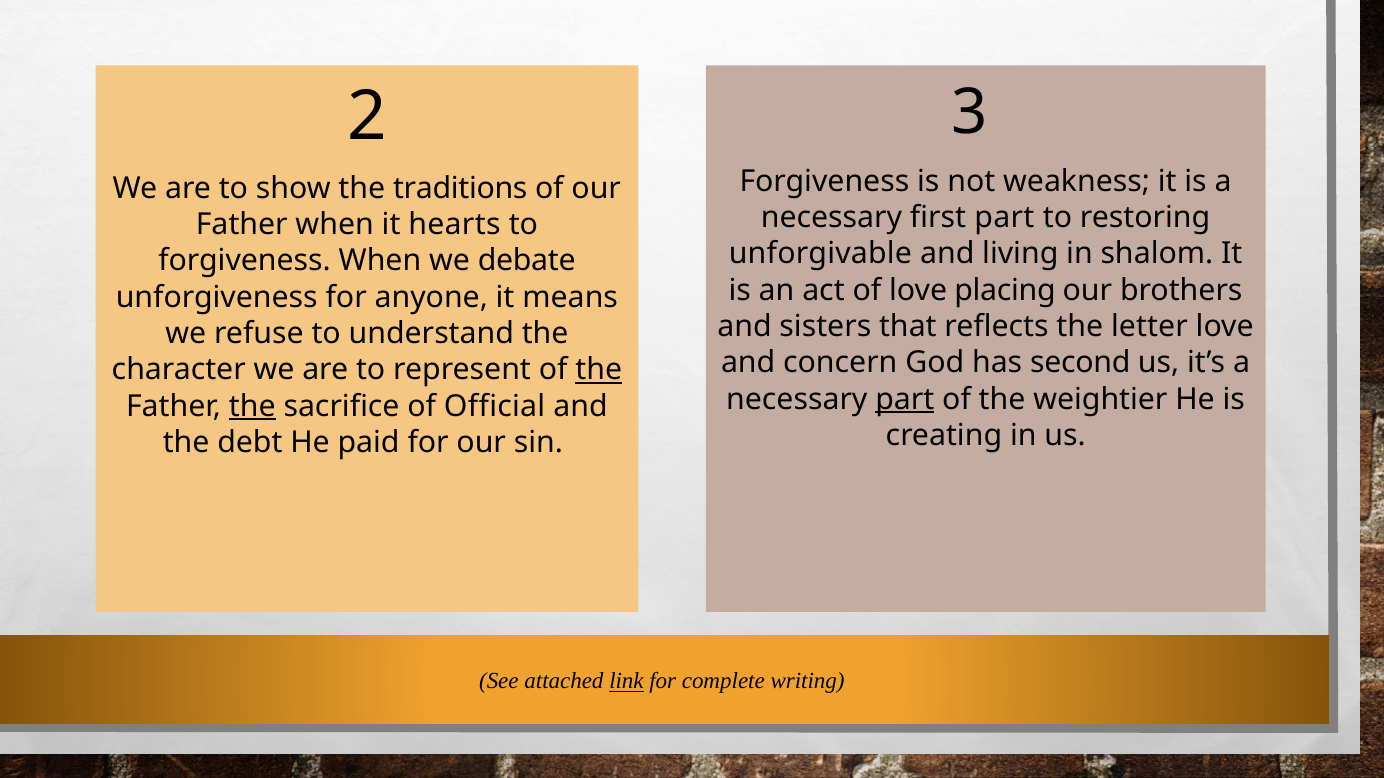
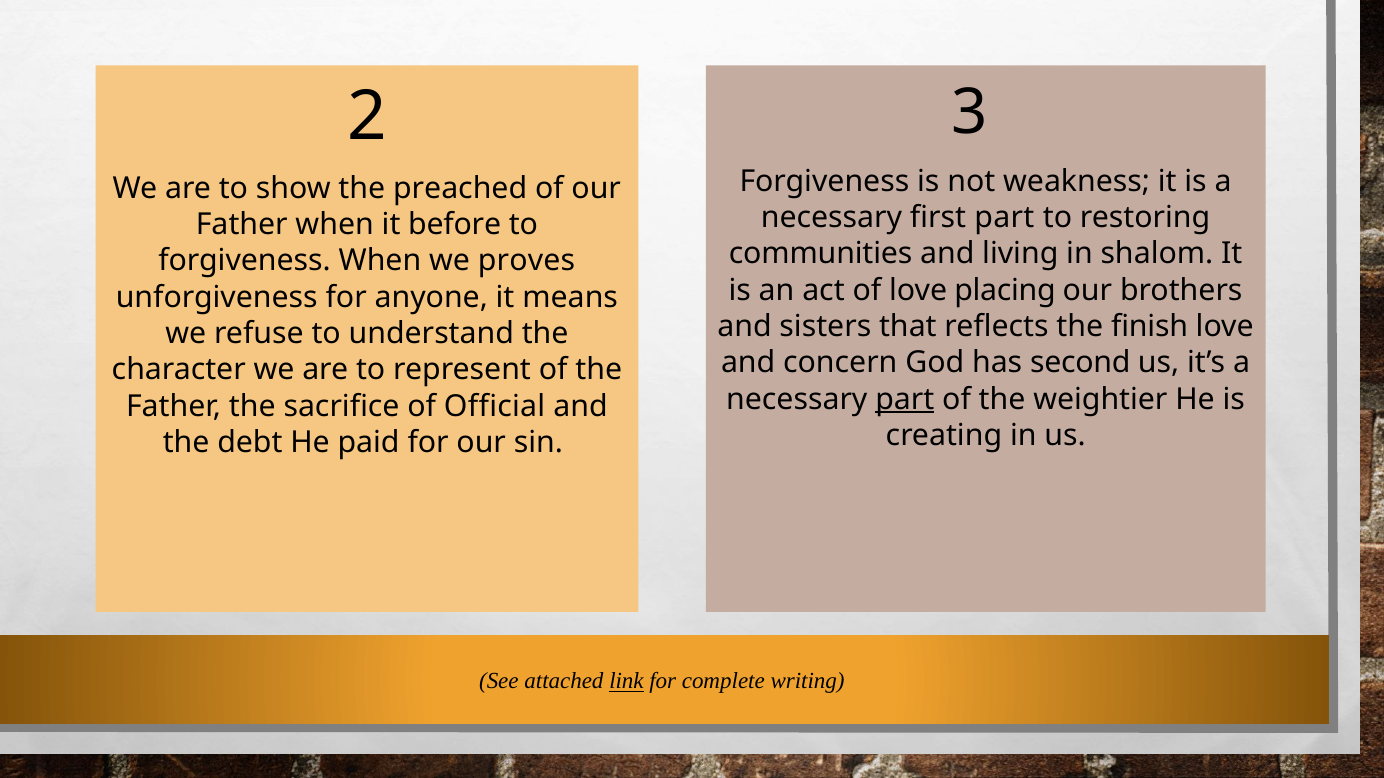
traditions: traditions -> preached (460, 188)
hearts: hearts -> before (455, 225)
unforgivable: unforgivable -> communities (821, 254)
debate: debate -> proves (526, 261)
letter: letter -> finish (1150, 327)
the underline: present -> none (599, 370)
the underline: present -> none (252, 406)
